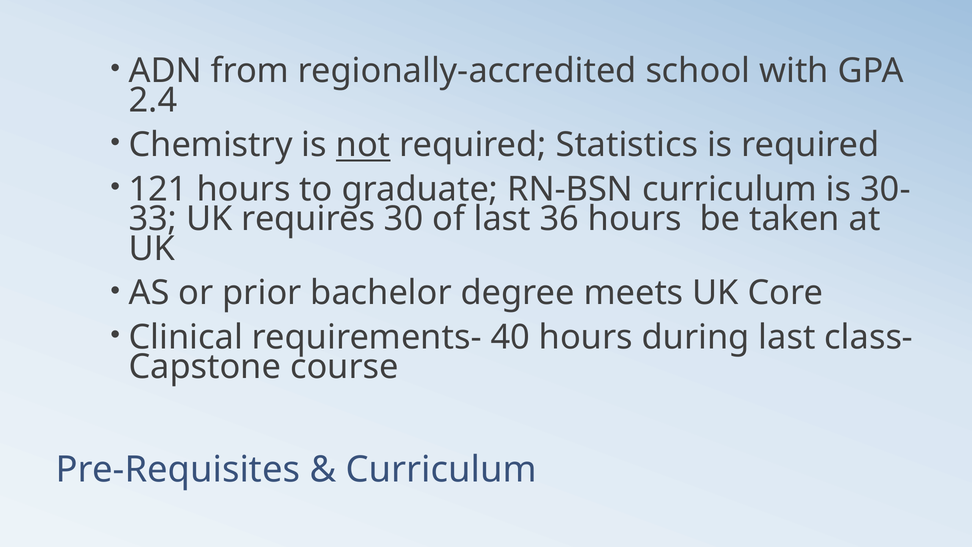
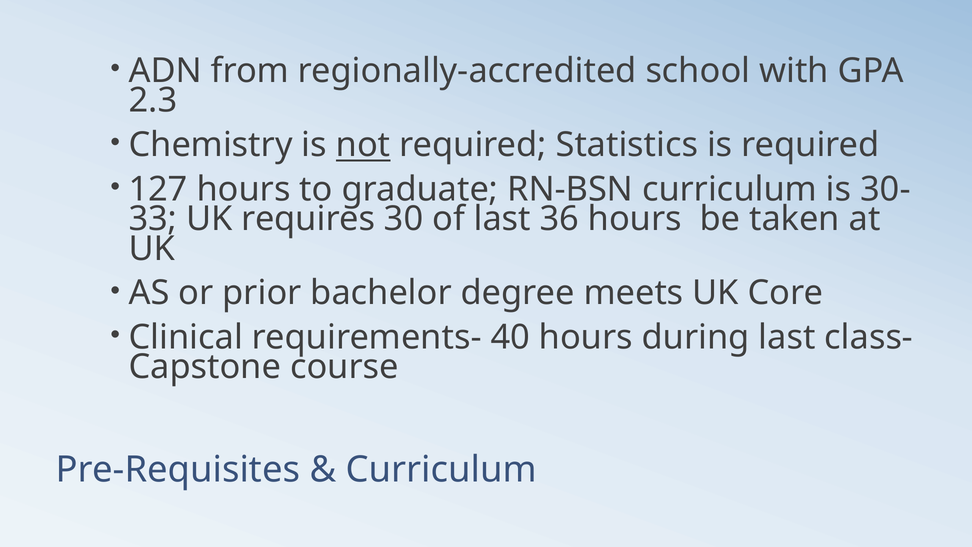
2.4: 2.4 -> 2.3 (153, 101)
121: 121 -> 127 (158, 189)
